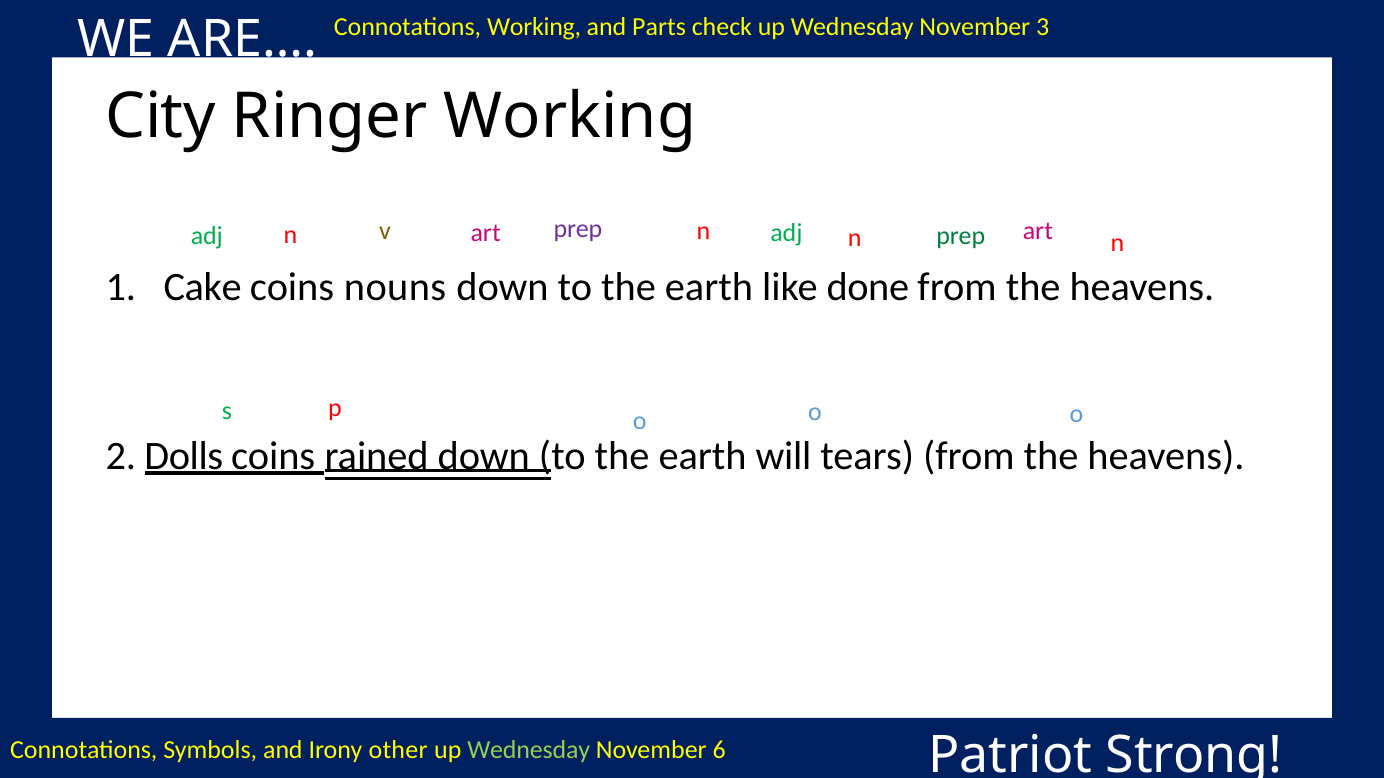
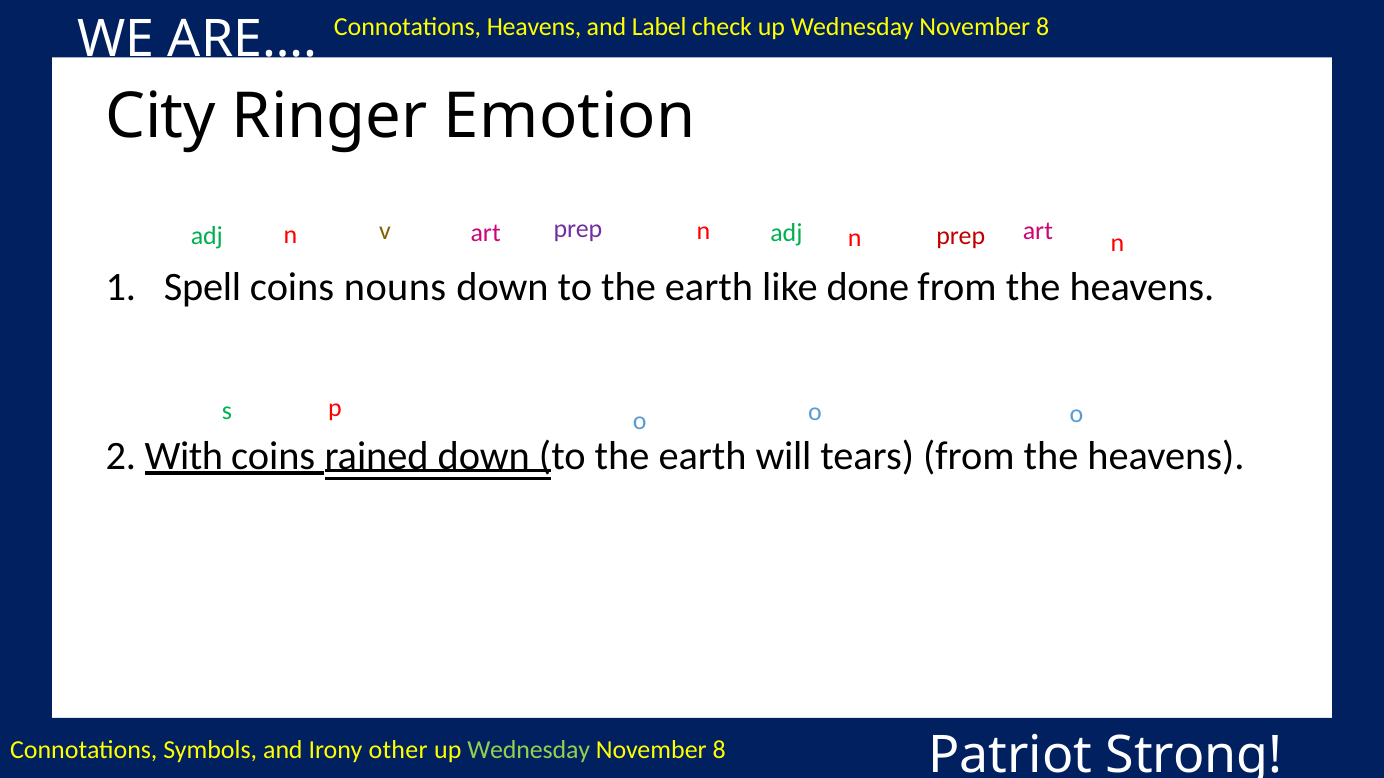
Connotations Working: Working -> Heavens (534, 27)
Parts: Parts -> Label (659, 27)
3: 3 -> 8 (1043, 27)
Ringer Working: Working -> Emotion (570, 116)
prep colour: green -> red (961, 236)
Cake: Cake -> Spell (203, 288)
Dolls: Dolls -> With (184, 456)
6: 6 -> 8 (719, 750)
